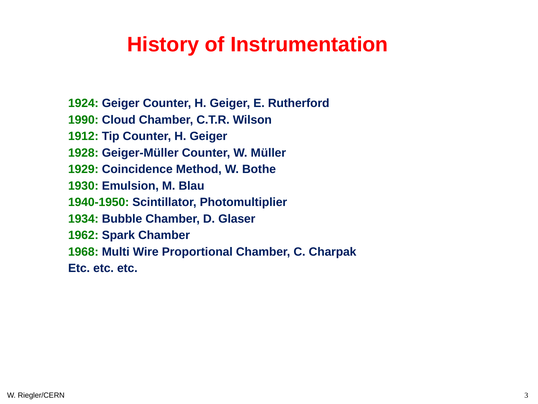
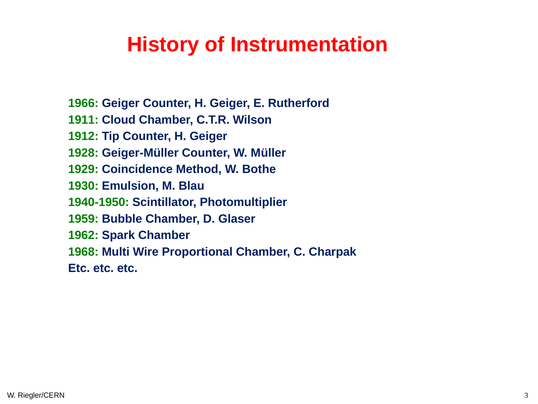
1924: 1924 -> 1966 (83, 103)
1990: 1990 -> 1911 (83, 120)
1934: 1934 -> 1959 (83, 219)
